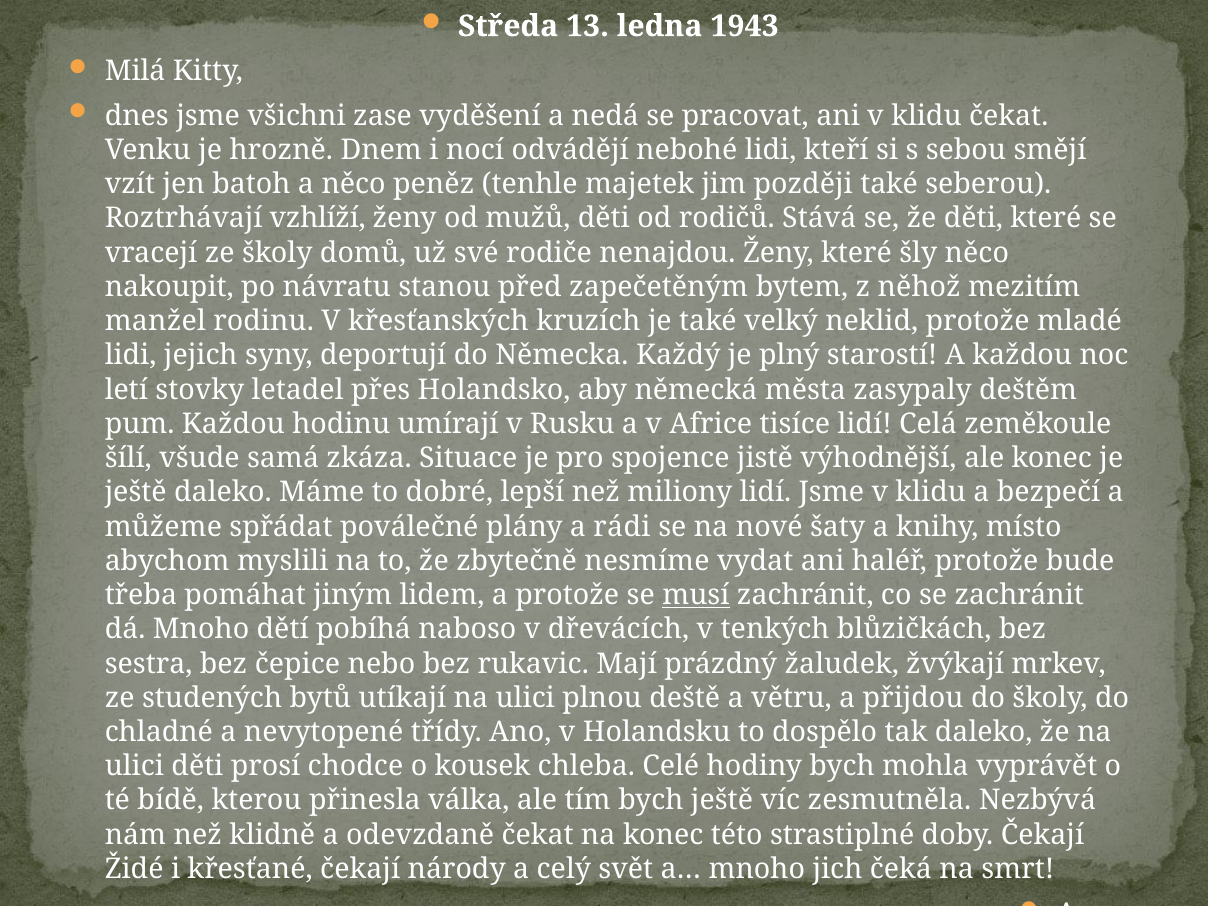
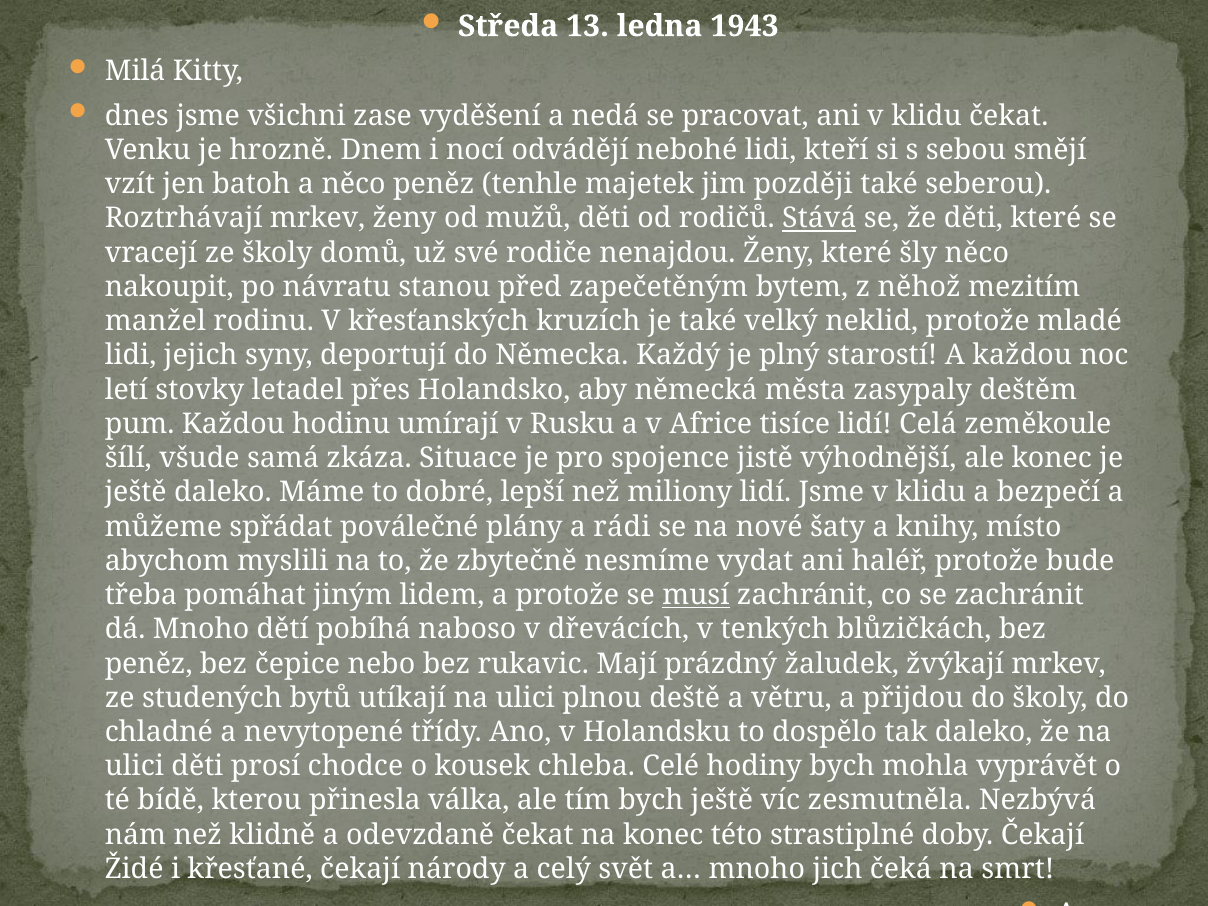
Roztrhávají vzhlíží: vzhlíží -> mrkev (318, 218)
Stává underline: none -> present (819, 218)
sestra: sestra -> peněz (149, 664)
